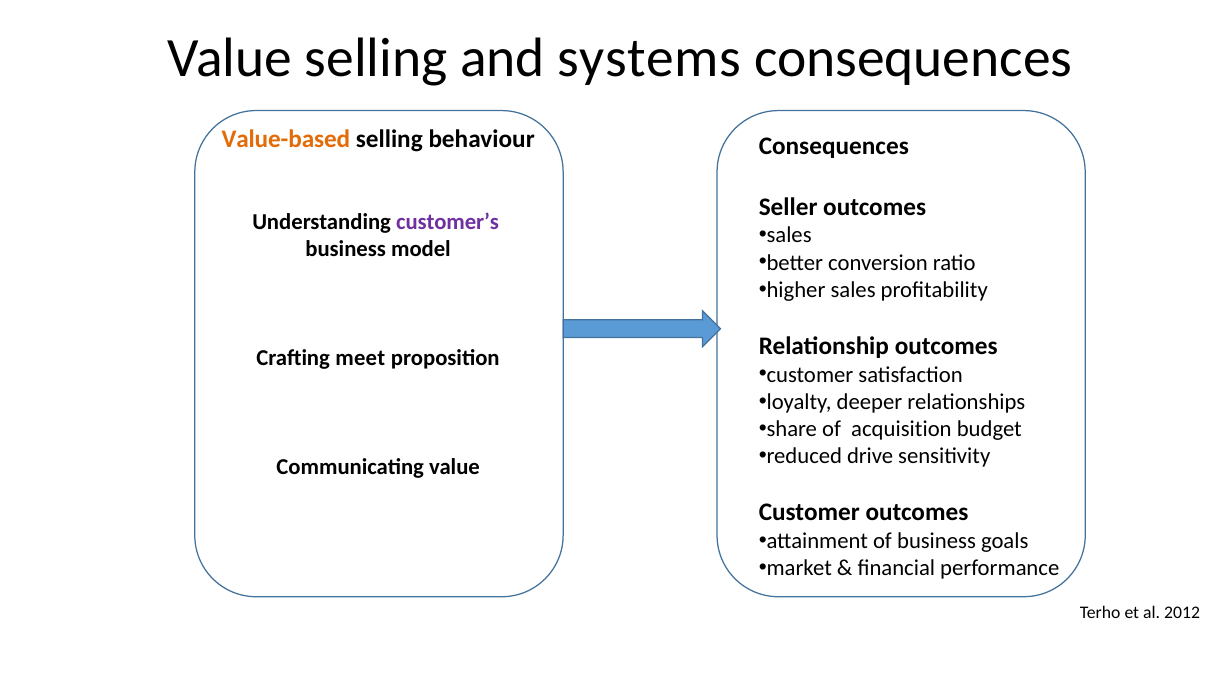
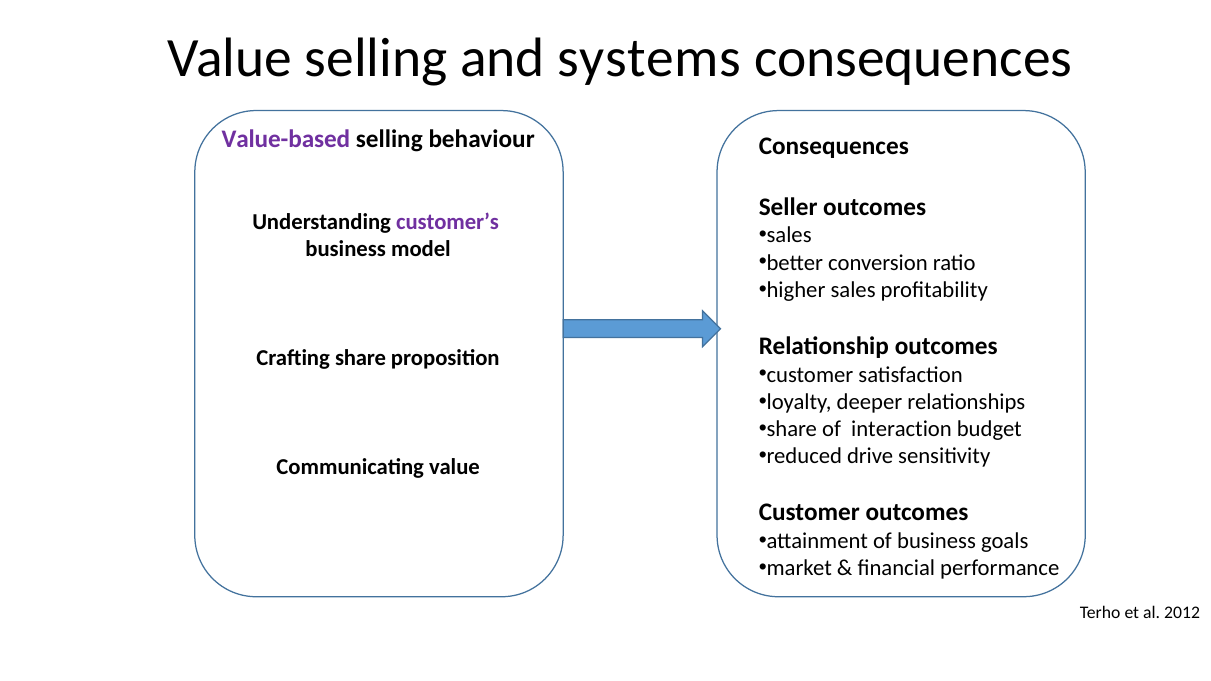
Value-based colour: orange -> purple (286, 139)
Crafting meet: meet -> share (361, 358)
acquisition: acquisition -> interaction (901, 429)
